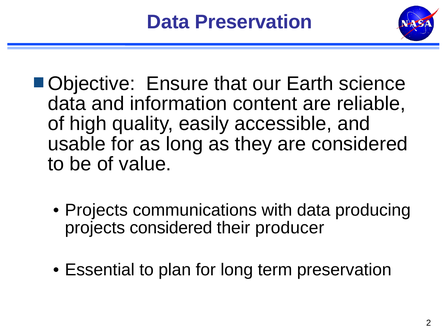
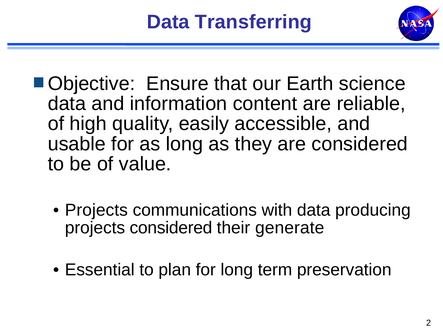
Data Preservation: Preservation -> Transferring (253, 22)
producer: producer -> generate (290, 228)
